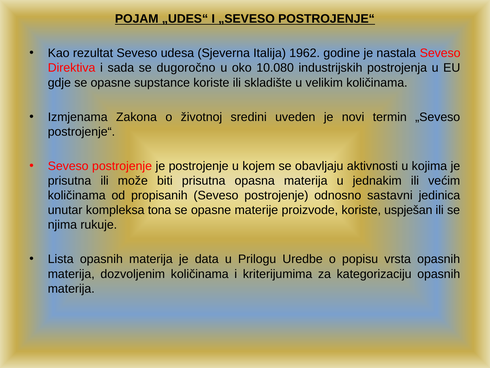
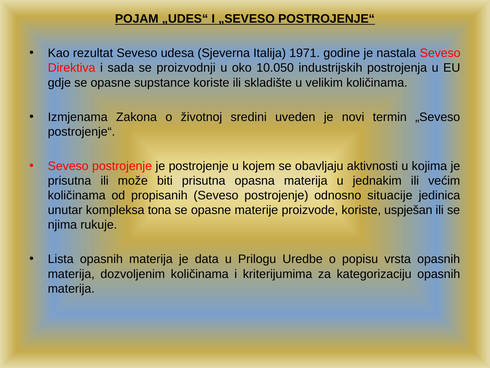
1962: 1962 -> 1971 (305, 53)
dugoročno: dugoročno -> proizvodnji (186, 68)
10.080: 10.080 -> 10.050 (275, 68)
sastavni: sastavni -> situacije (390, 195)
